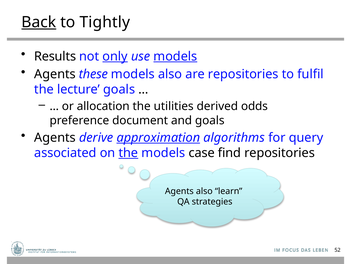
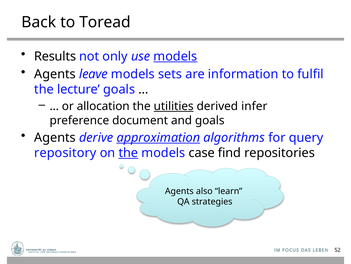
Back underline: present -> none (39, 22)
Tightly: Tightly -> Toread (105, 22)
only underline: present -> none (115, 56)
these: these -> leave (93, 74)
models also: also -> sets (170, 74)
are repositories: repositories -> information (243, 74)
utilities underline: none -> present (174, 106)
odds: odds -> infer (254, 106)
associated: associated -> repository (65, 152)
